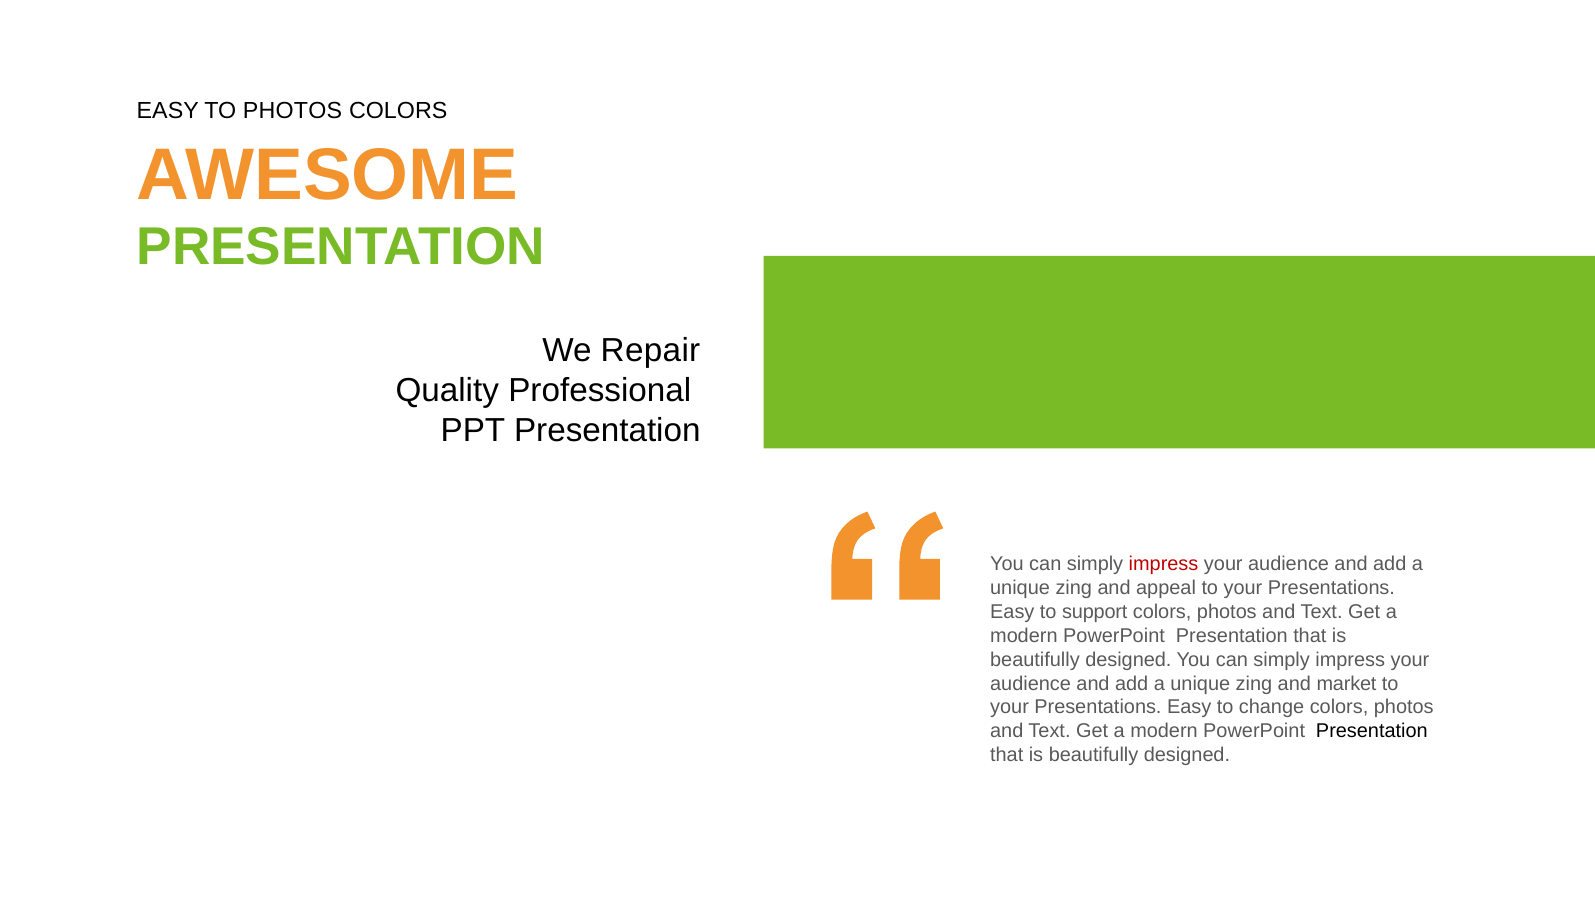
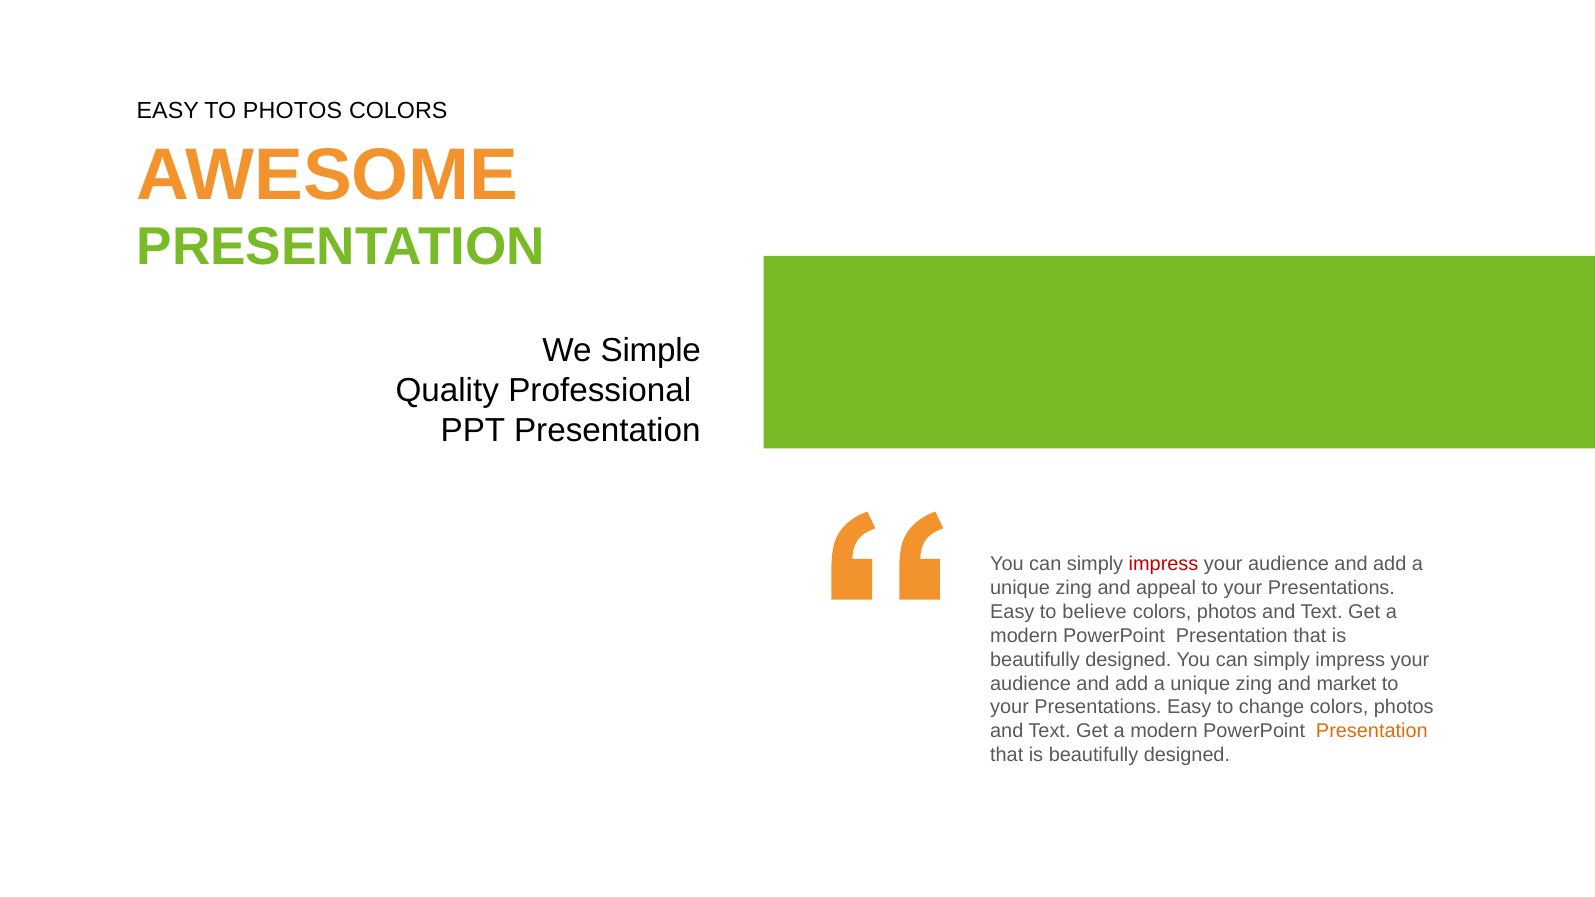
Repair: Repair -> Simple (651, 351)
support: support -> believe (1095, 612)
Presentation colour: black -> orange (1372, 731)
